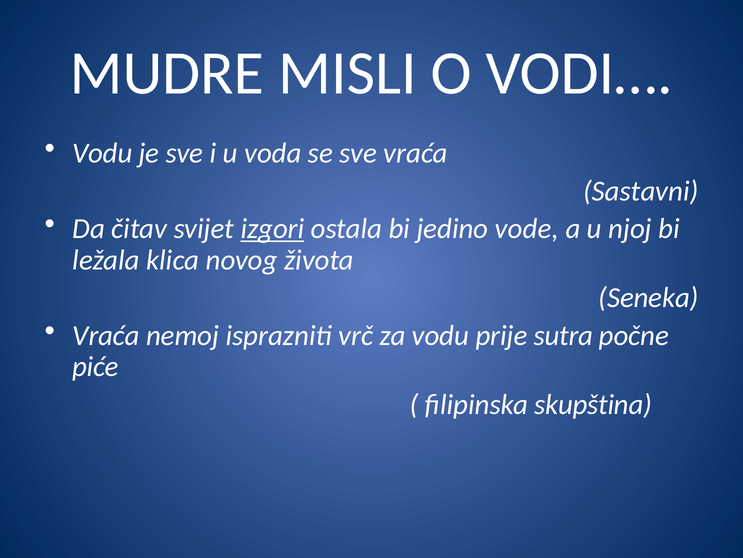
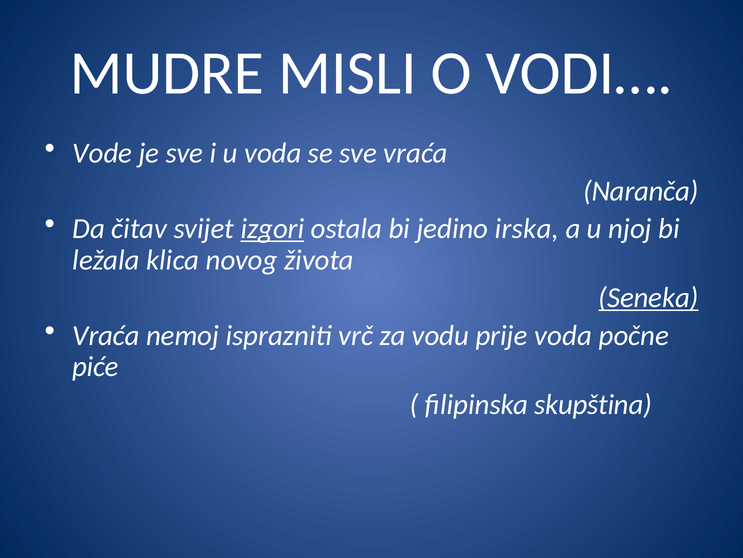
Vodu: Vodu -> Vode (102, 153)
Sastavni: Sastavni -> Naranča (641, 191)
vode: vode -> irska (527, 229)
Seneka underline: none -> present (649, 297)
prije sutra: sutra -> voda (563, 335)
